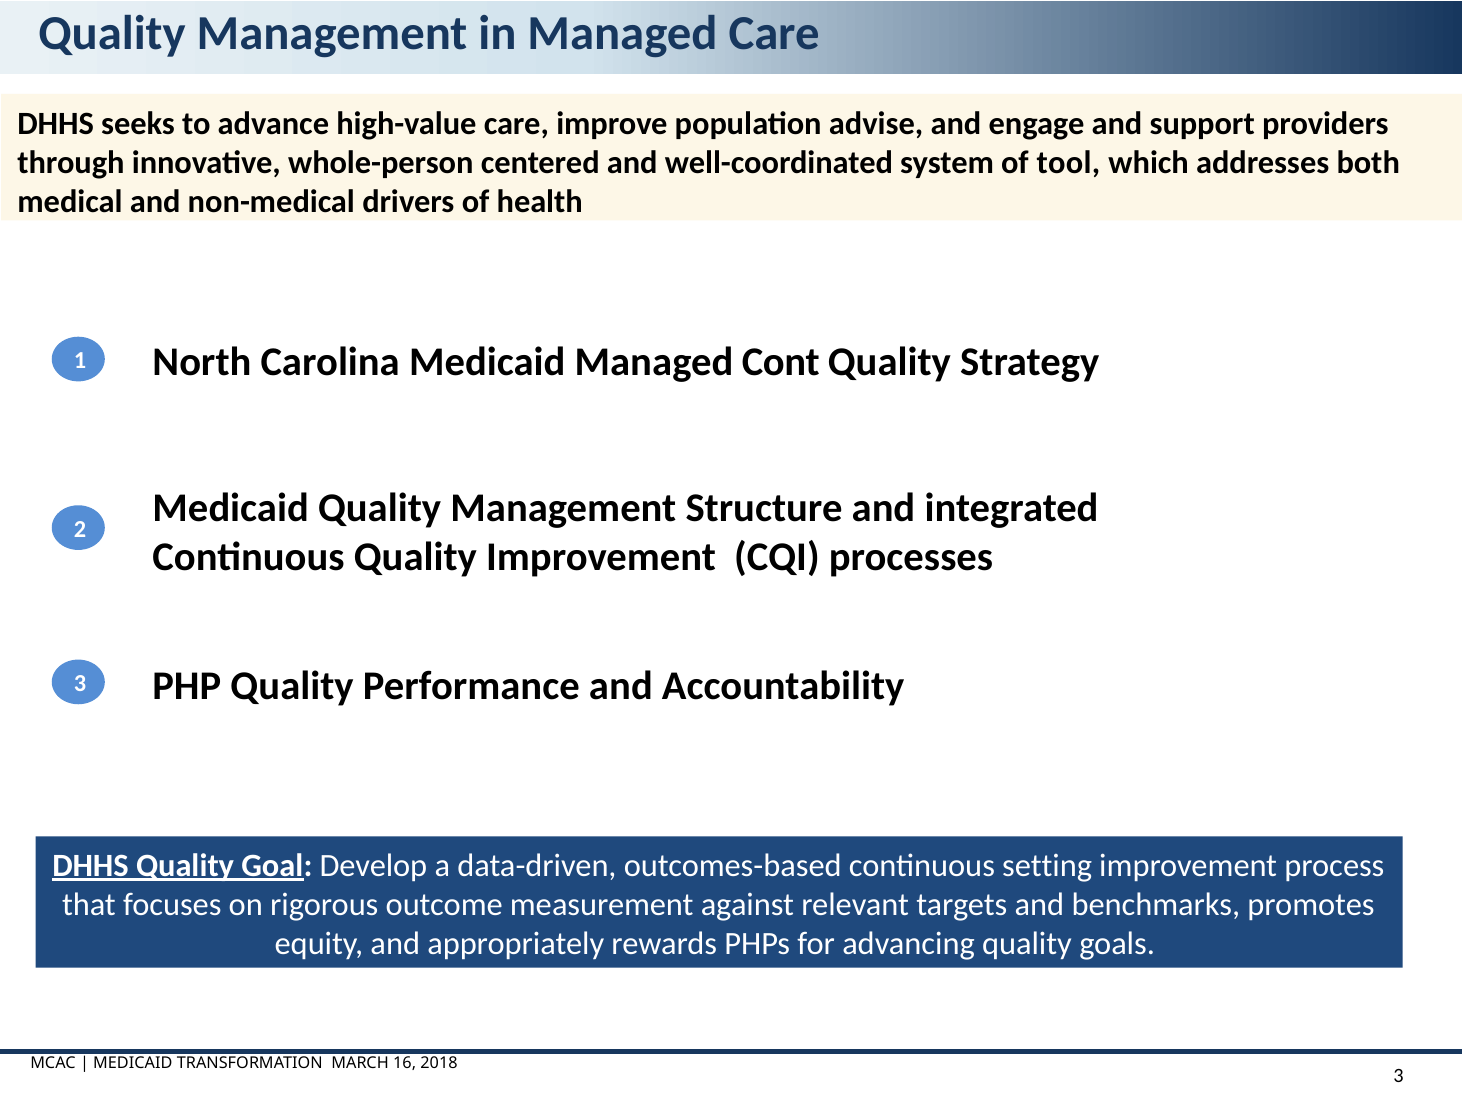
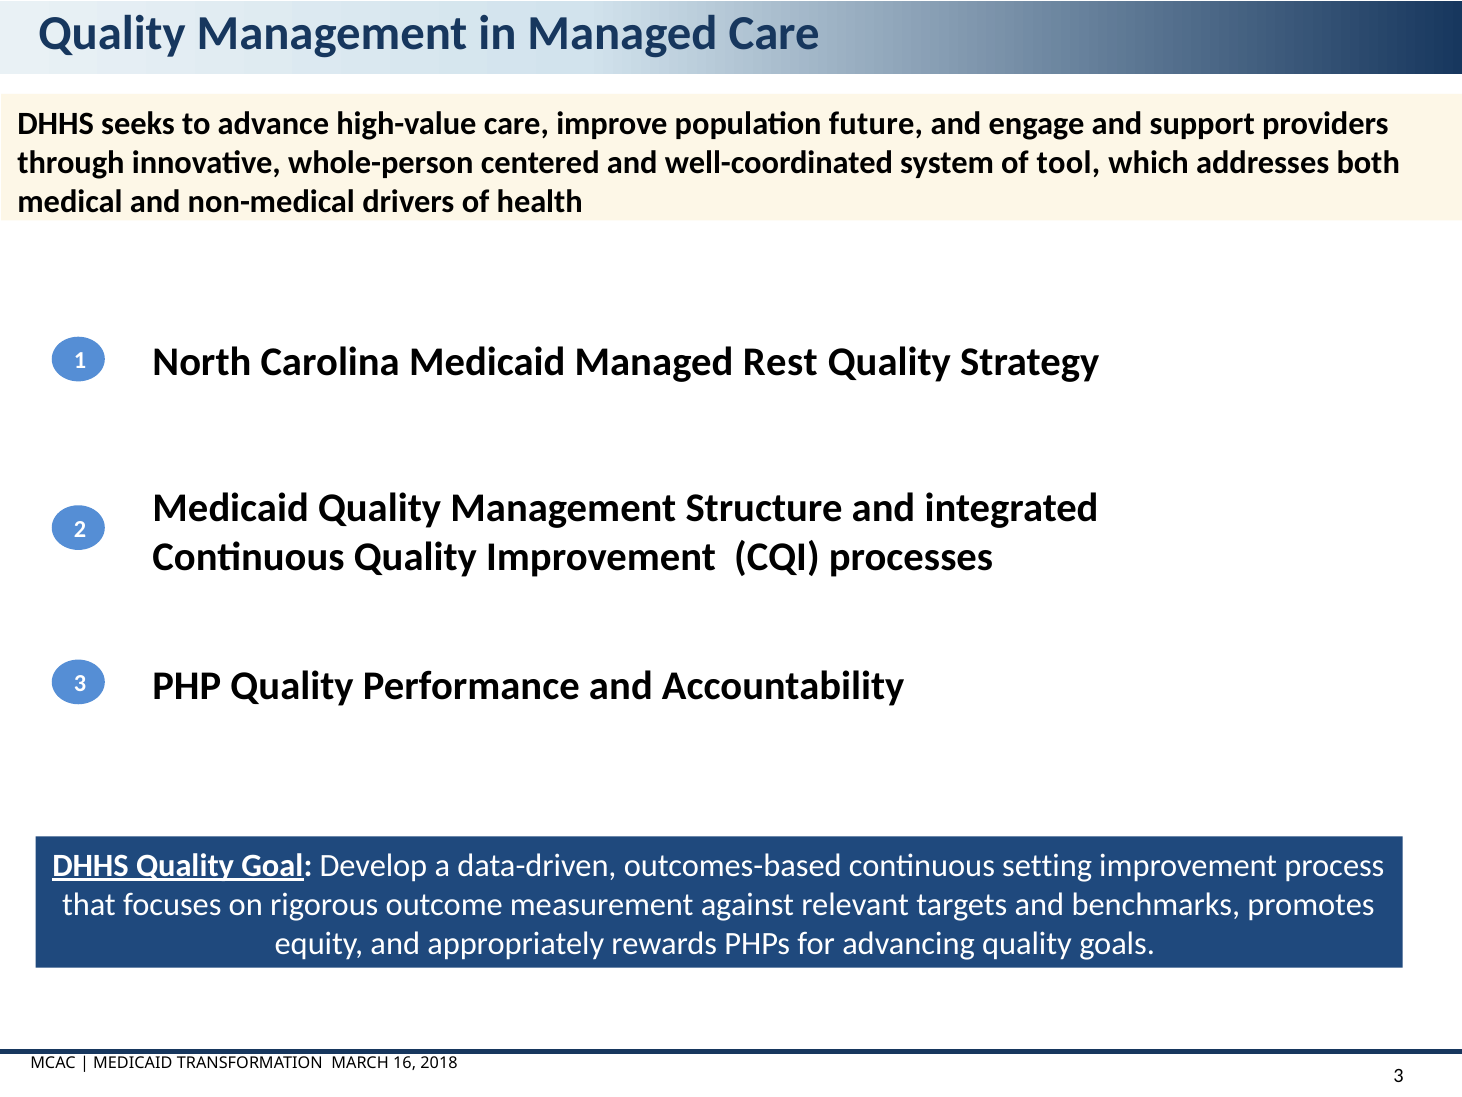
advise: advise -> future (876, 124)
Cont: Cont -> Rest (780, 362)
